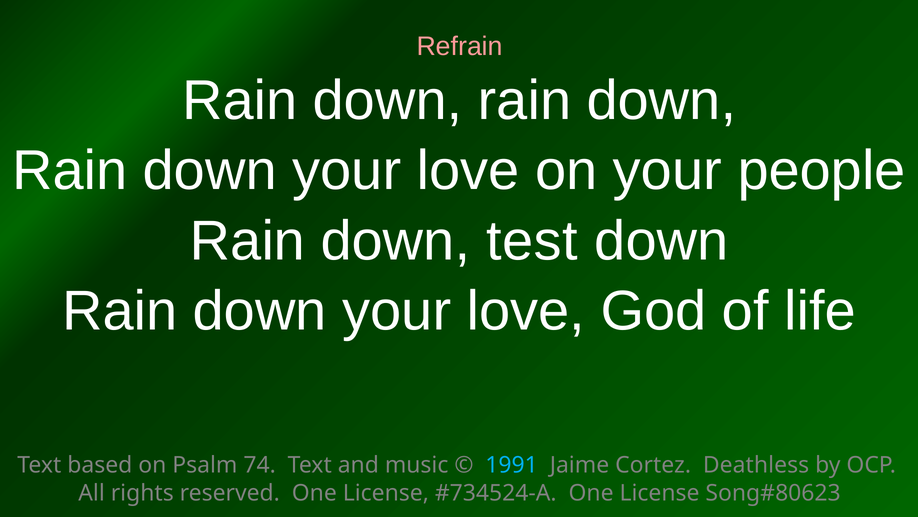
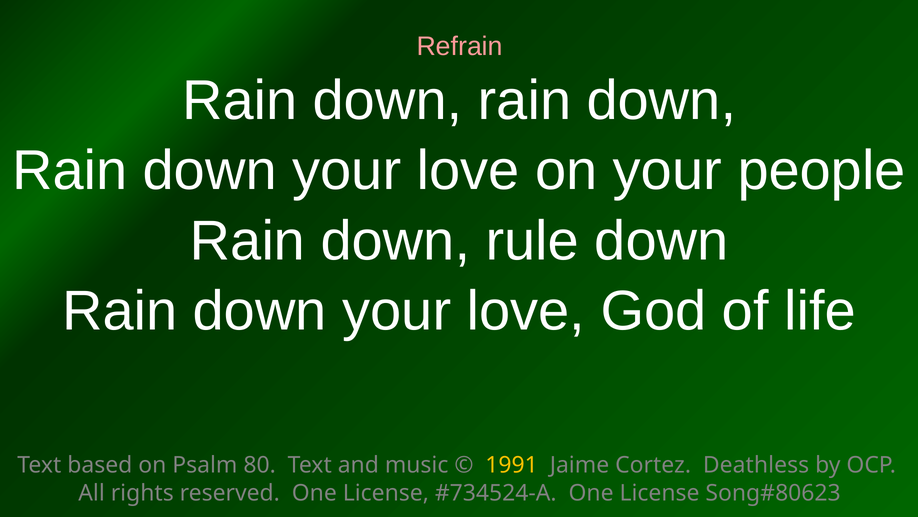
test: test -> rule (532, 241)
74: 74 -> 80 (260, 465)
1991 colour: light blue -> yellow (512, 465)
